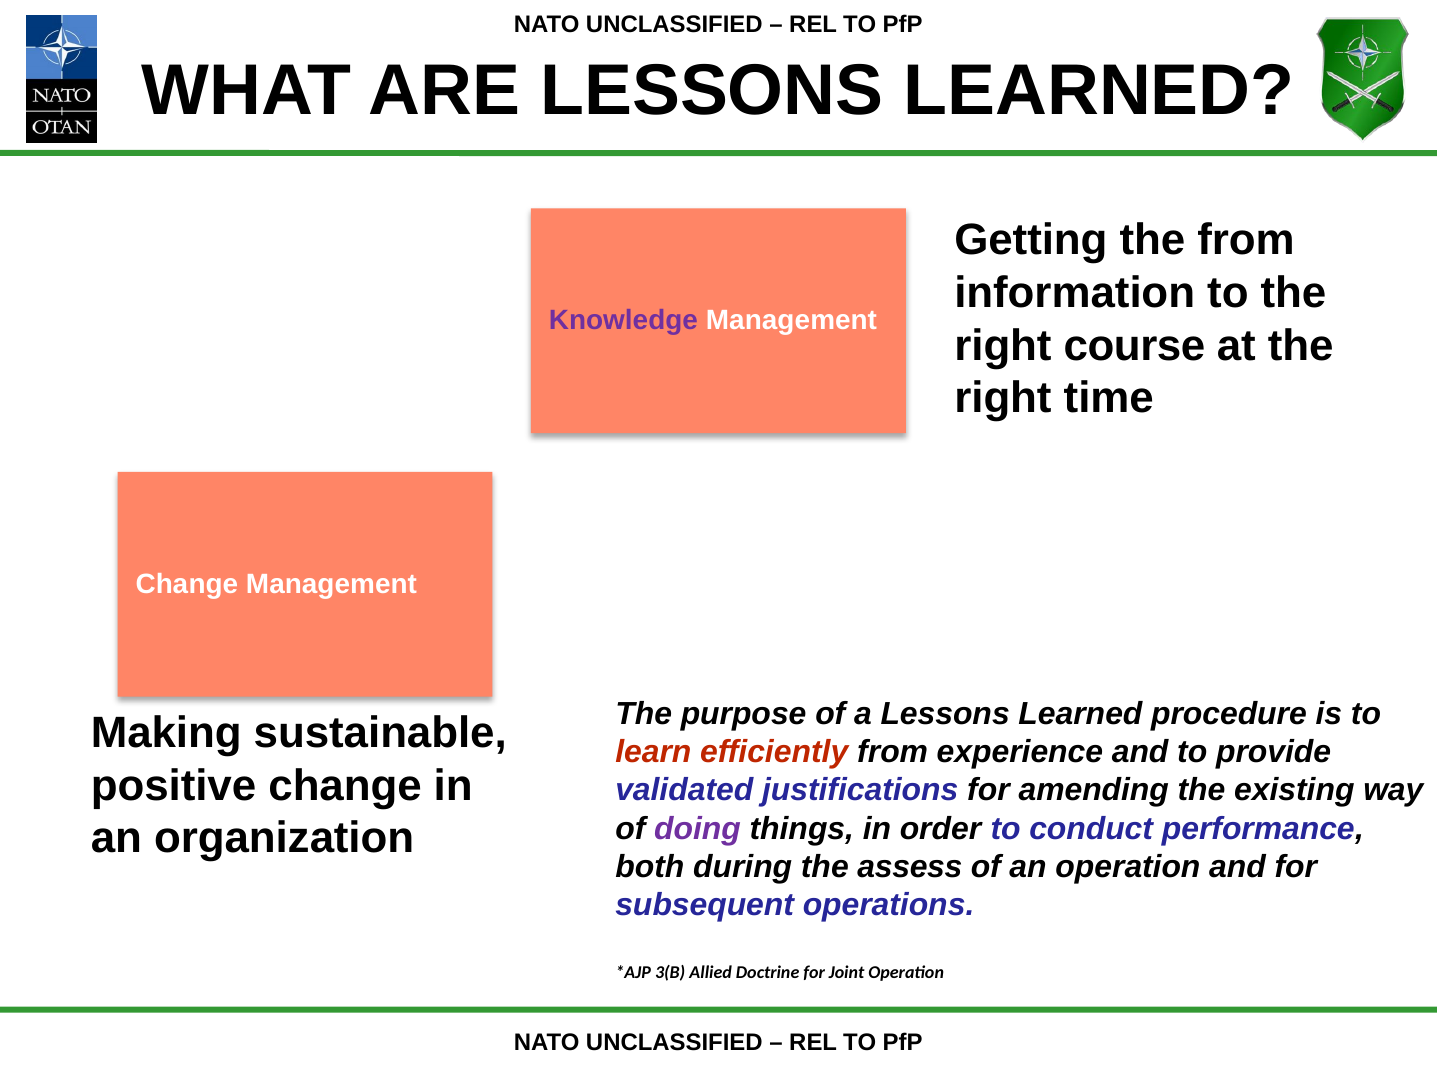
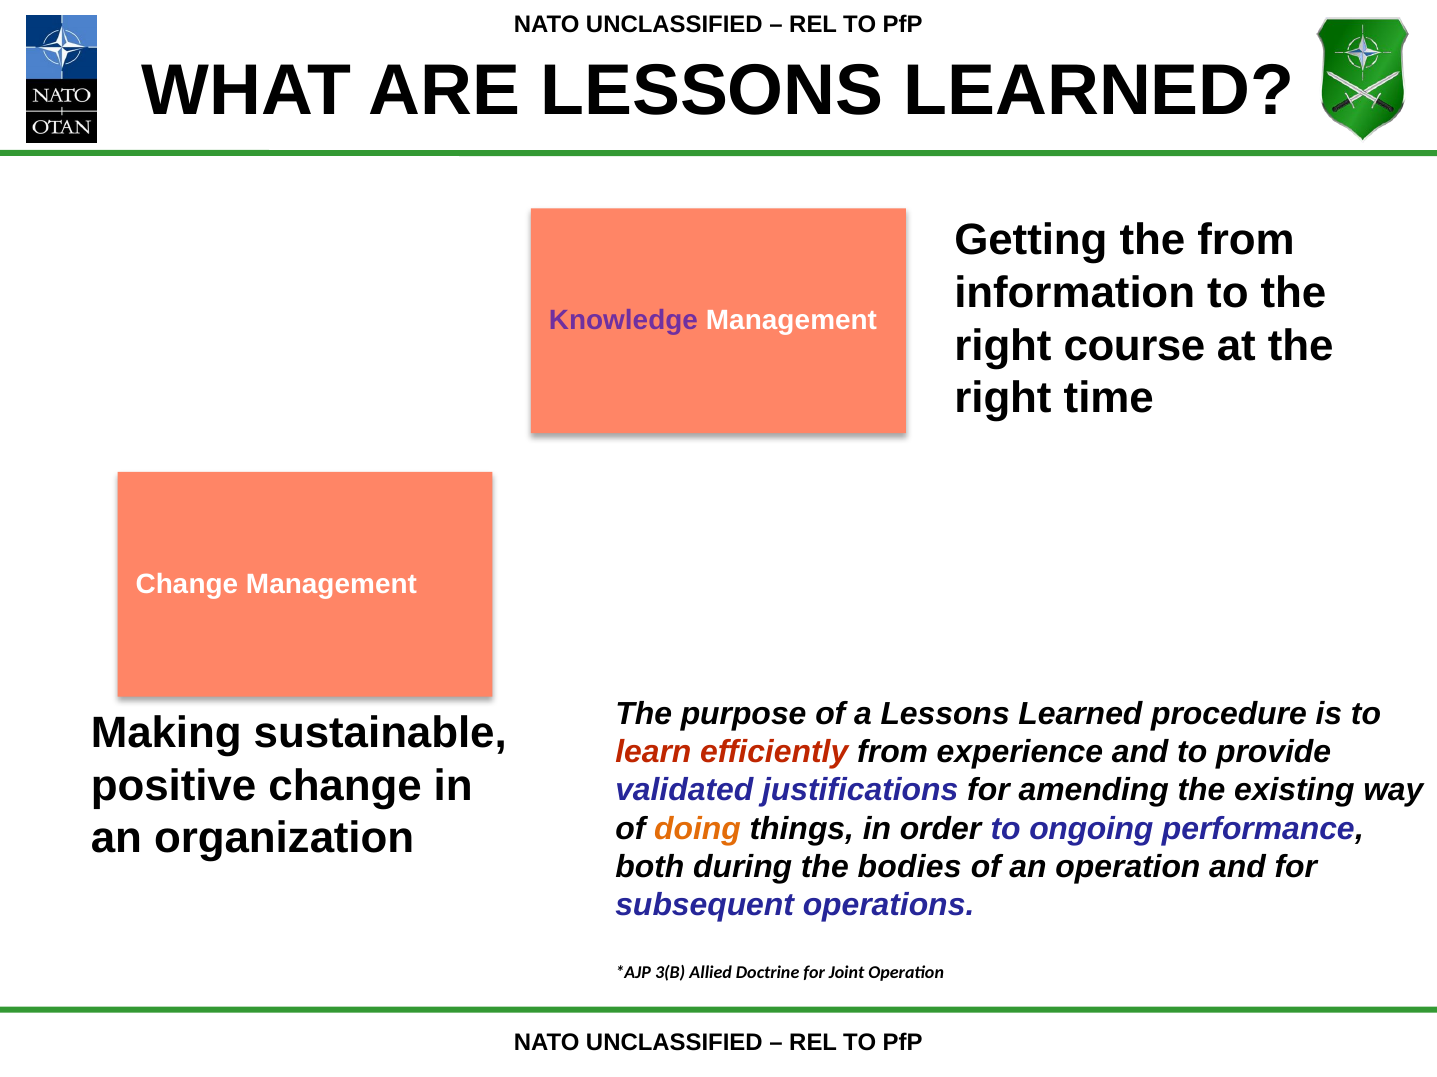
doing colour: purple -> orange (698, 829)
conduct: conduct -> ongoing (1091, 829)
assess: assess -> bodies (910, 868)
